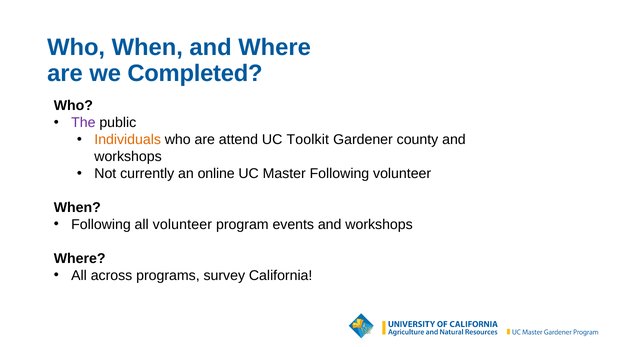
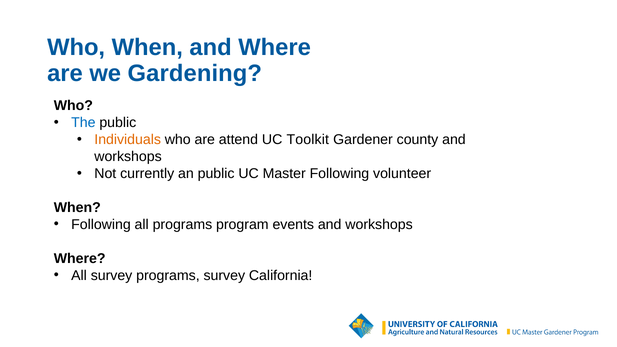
Completed: Completed -> Gardening (195, 73)
The colour: purple -> blue (83, 123)
an online: online -> public (216, 174)
all volunteer: volunteer -> programs (182, 225)
All across: across -> survey (112, 275)
